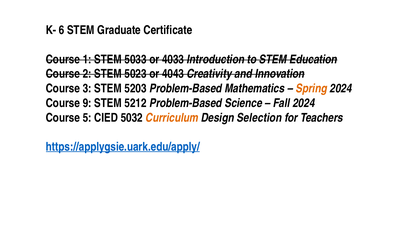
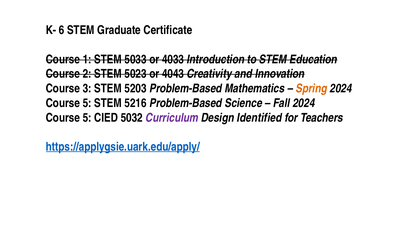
9: 9 -> 5 (87, 103)
5212: 5212 -> 5216 (136, 103)
Curriculum colour: orange -> purple (172, 117)
Selection: Selection -> Identified (259, 117)
